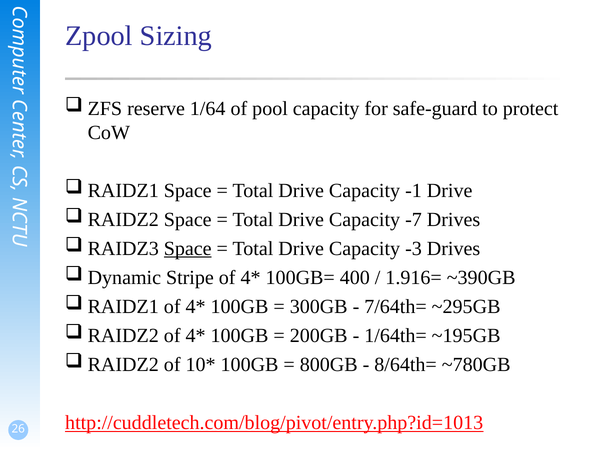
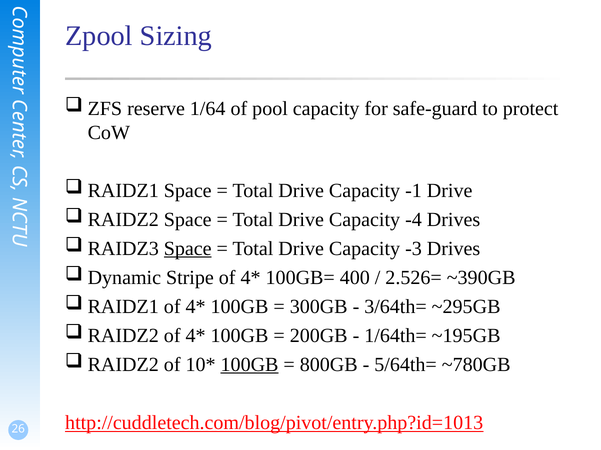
-7: -7 -> -4 (413, 220)
1.916=: 1.916= -> 2.526= (414, 278)
7/64th=: 7/64th= -> 3/64th= (395, 307)
100GB underline: none -> present (250, 365)
8/64th=: 8/64th= -> 5/64th= (406, 365)
